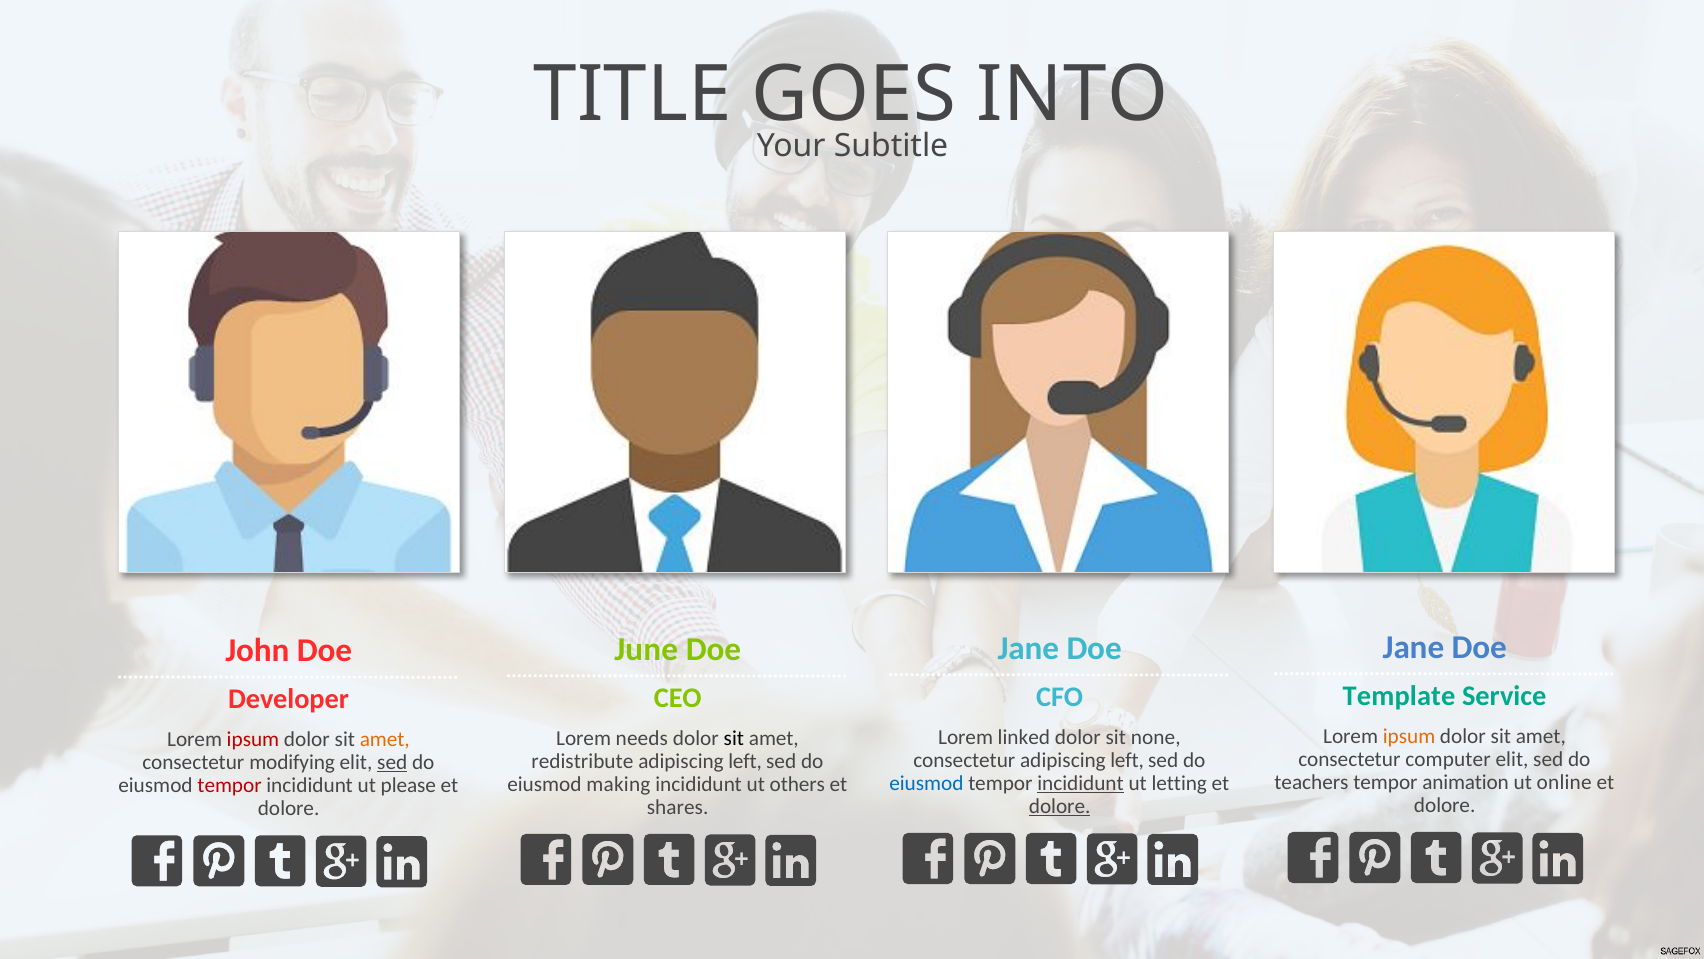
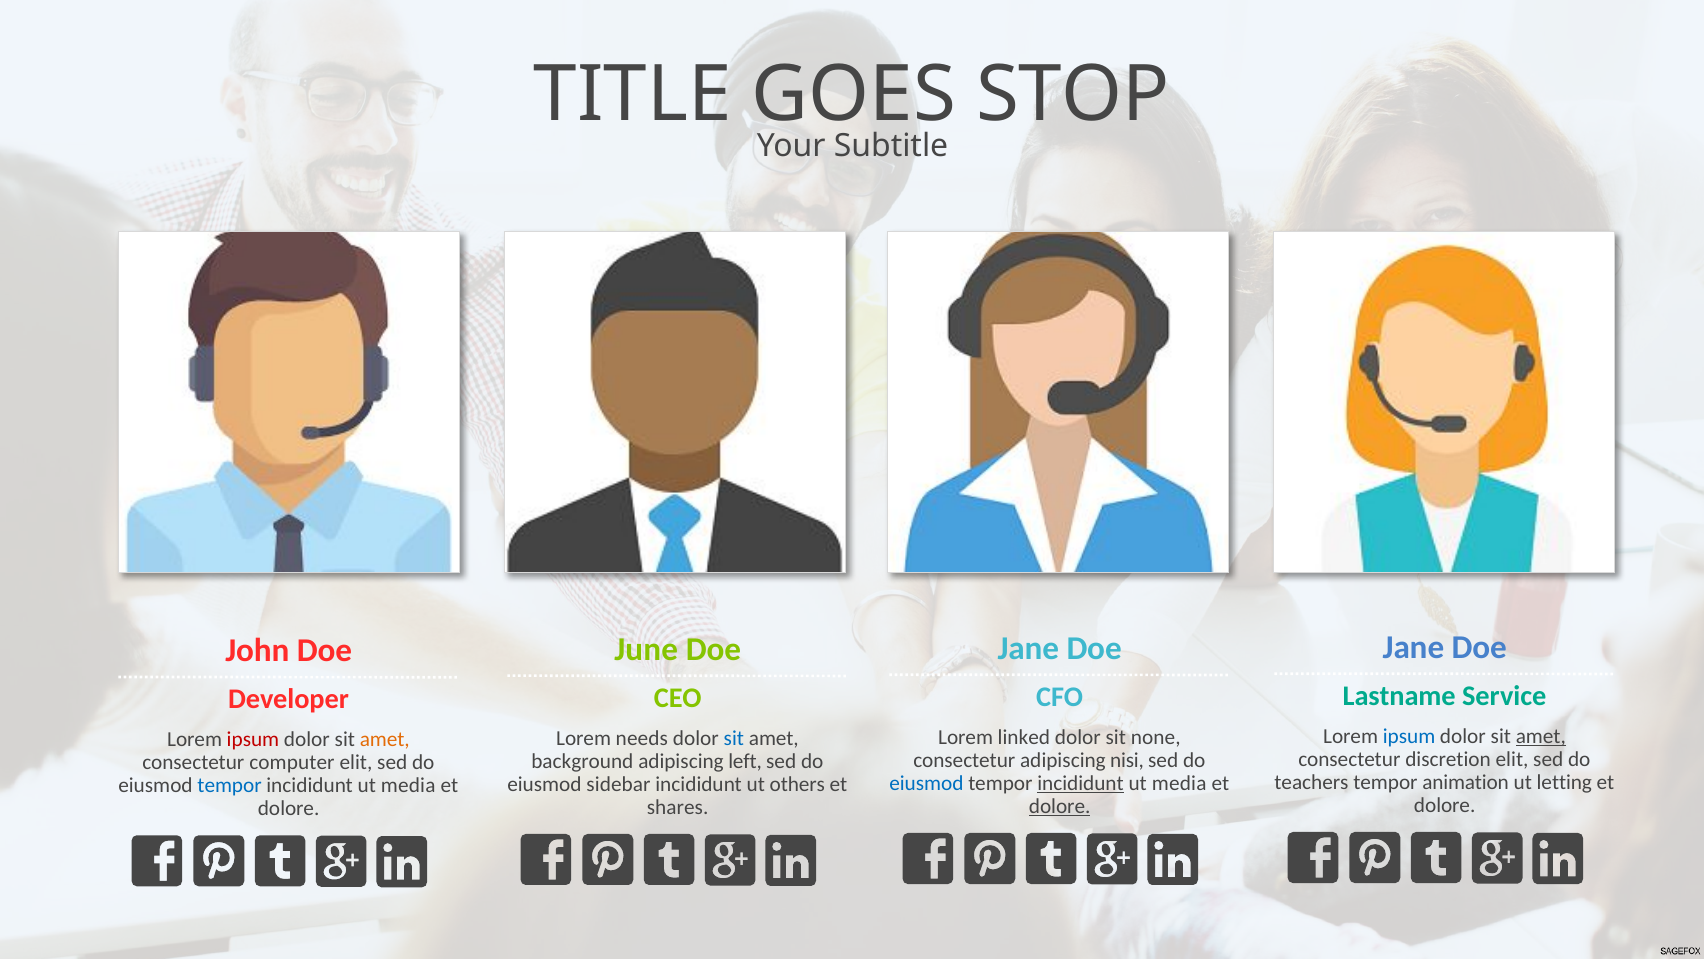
INTO: INTO -> STOP (1073, 95)
Template: Template -> Lastname (1399, 696)
ipsum colour: orange -> blue (1409, 736)
amet underline: none -> present (1541, 736)
sit colour: black -> blue (734, 738)
computer: computer -> discretion (1448, 759)
consectetur adipiscing left: left -> nisi (1127, 760)
redistribute: redistribute -> background (582, 761)
modifying: modifying -> computer (292, 762)
sed underline: present -> none (392, 762)
online: online -> letting (1564, 782)
letting: letting -> media (1179, 783)
making: making -> sidebar (618, 784)
tempor colour: red -> blue (230, 785)
please: please -> media (408, 785)
